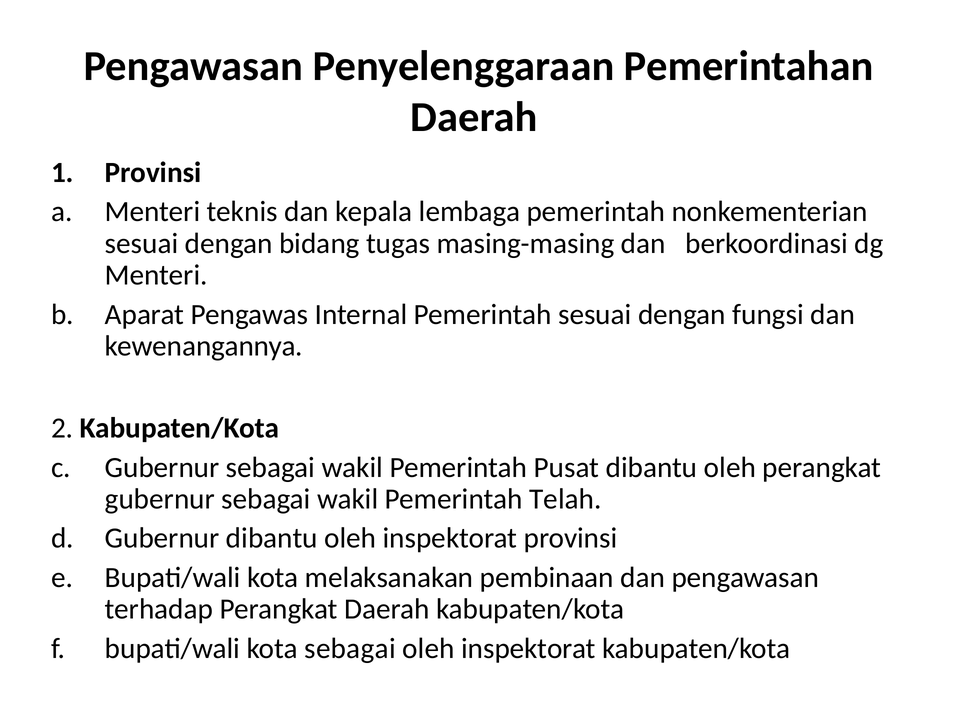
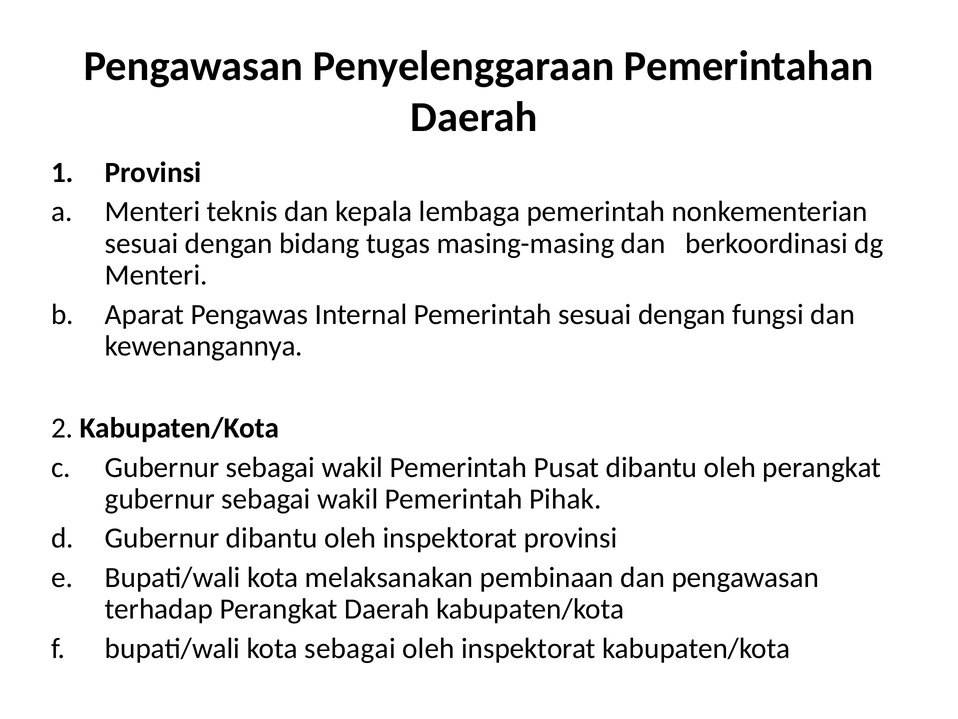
Telah: Telah -> Pihak (565, 499)
